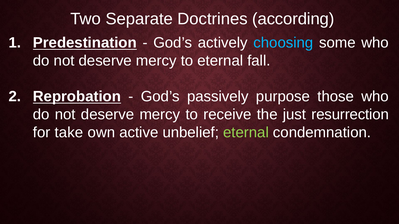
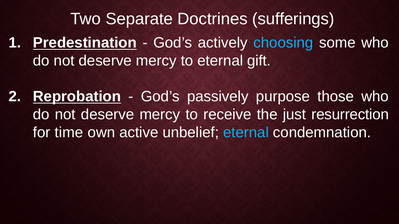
according: according -> sufferings (293, 19)
fall: fall -> gift (259, 61)
take: take -> time (69, 133)
eternal colour: light green -> light blue (246, 133)
